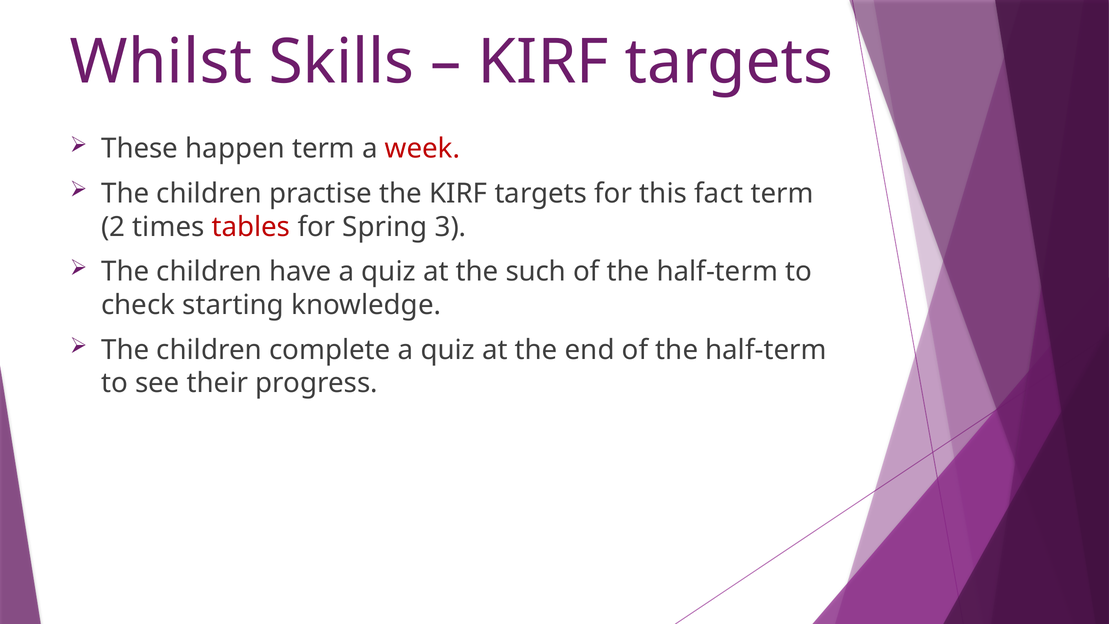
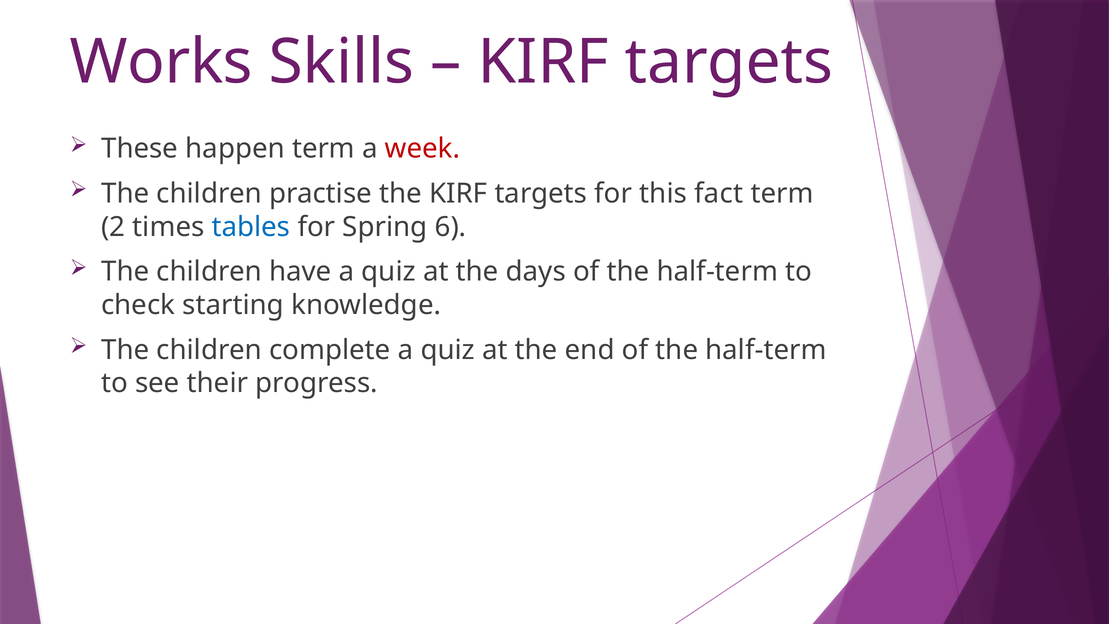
Whilst: Whilst -> Works (161, 62)
tables colour: red -> blue (251, 227)
3: 3 -> 6 (450, 227)
such: such -> days (536, 272)
